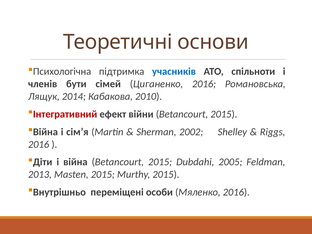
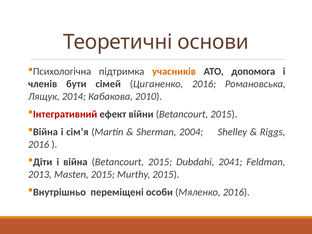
учасників colour: blue -> orange (174, 72)
спільноти: спільноти -> допомога (253, 72)
2002: 2002 -> 2004 (191, 132)
2005: 2005 -> 2041 (230, 162)
